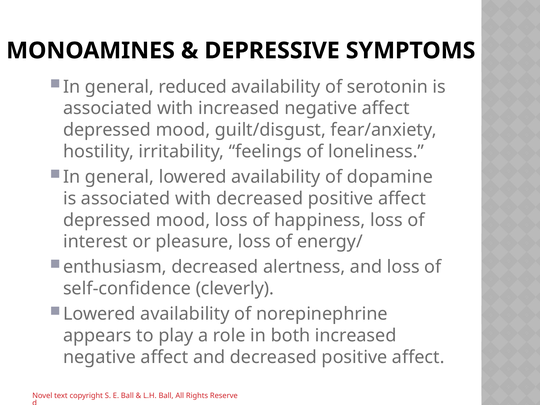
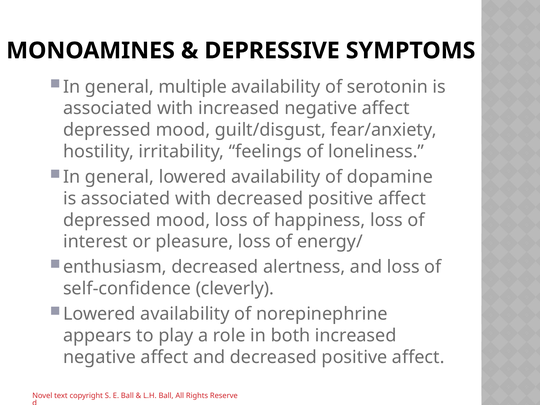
reduced: reduced -> multiple (193, 87)
